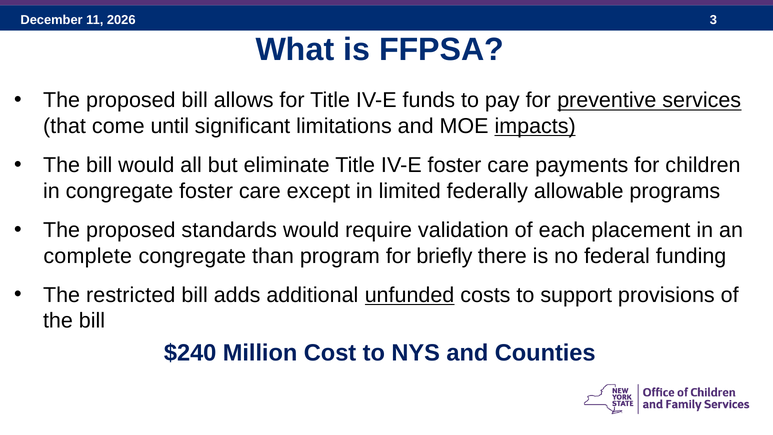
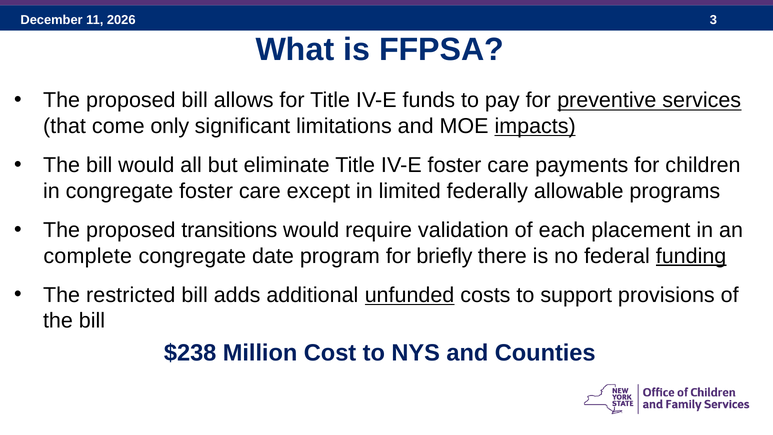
until: until -> only (170, 126)
standards: standards -> transitions (229, 230)
than: than -> date (273, 256)
funding underline: none -> present (691, 256)
$240: $240 -> $238 (190, 353)
